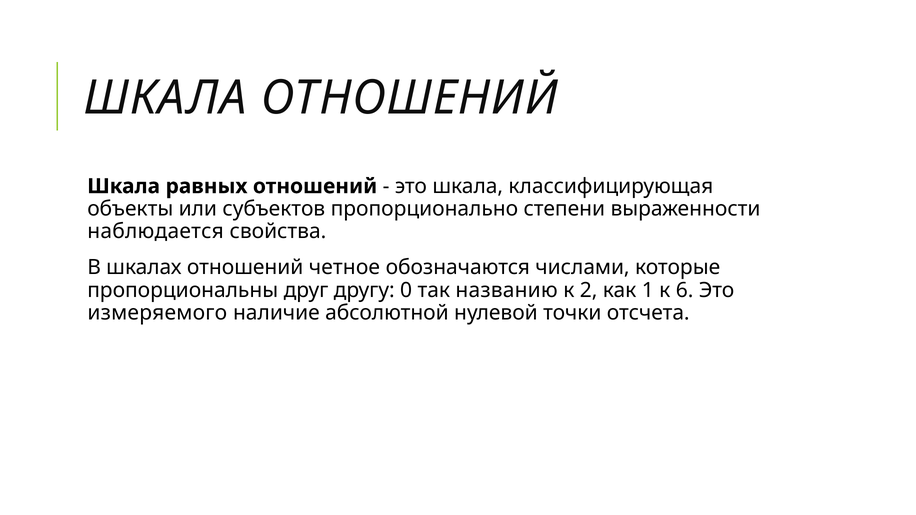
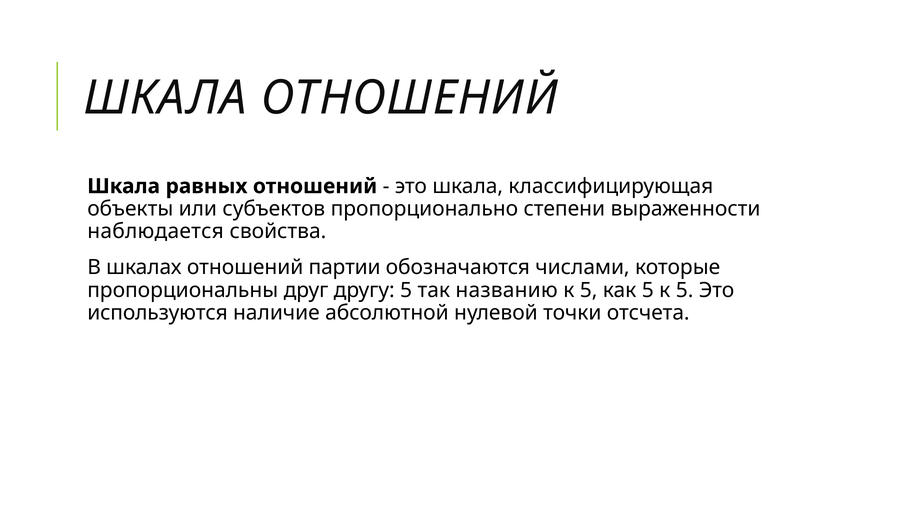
четное: четное -> партии (345, 268)
другу 0: 0 -> 5 (406, 290)
2: 2 -> 5 (589, 290)
как 1: 1 -> 5 (648, 290)
6: 6 -> 5 (685, 290)
измеряемого: измеряемого -> используются (158, 313)
